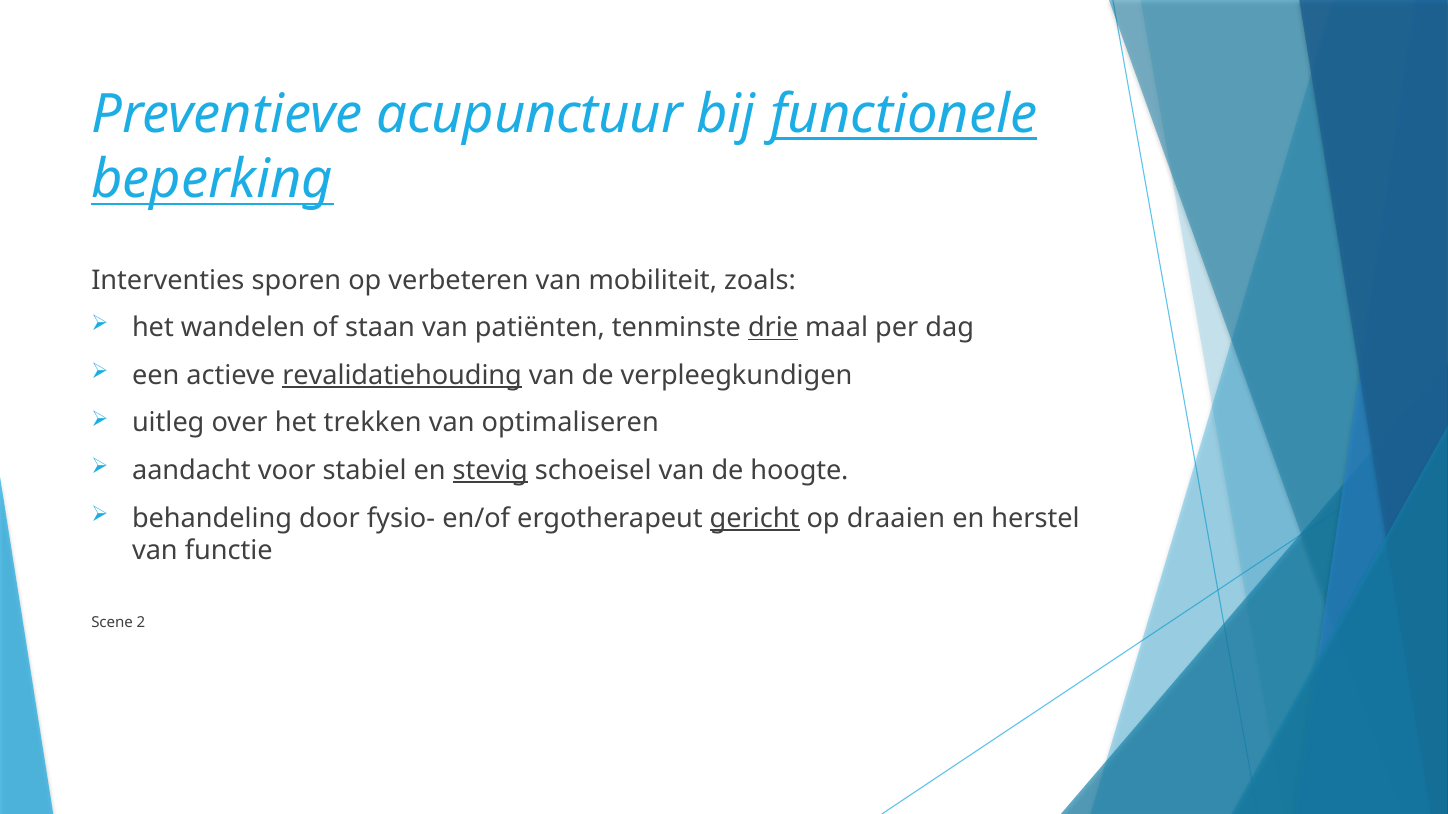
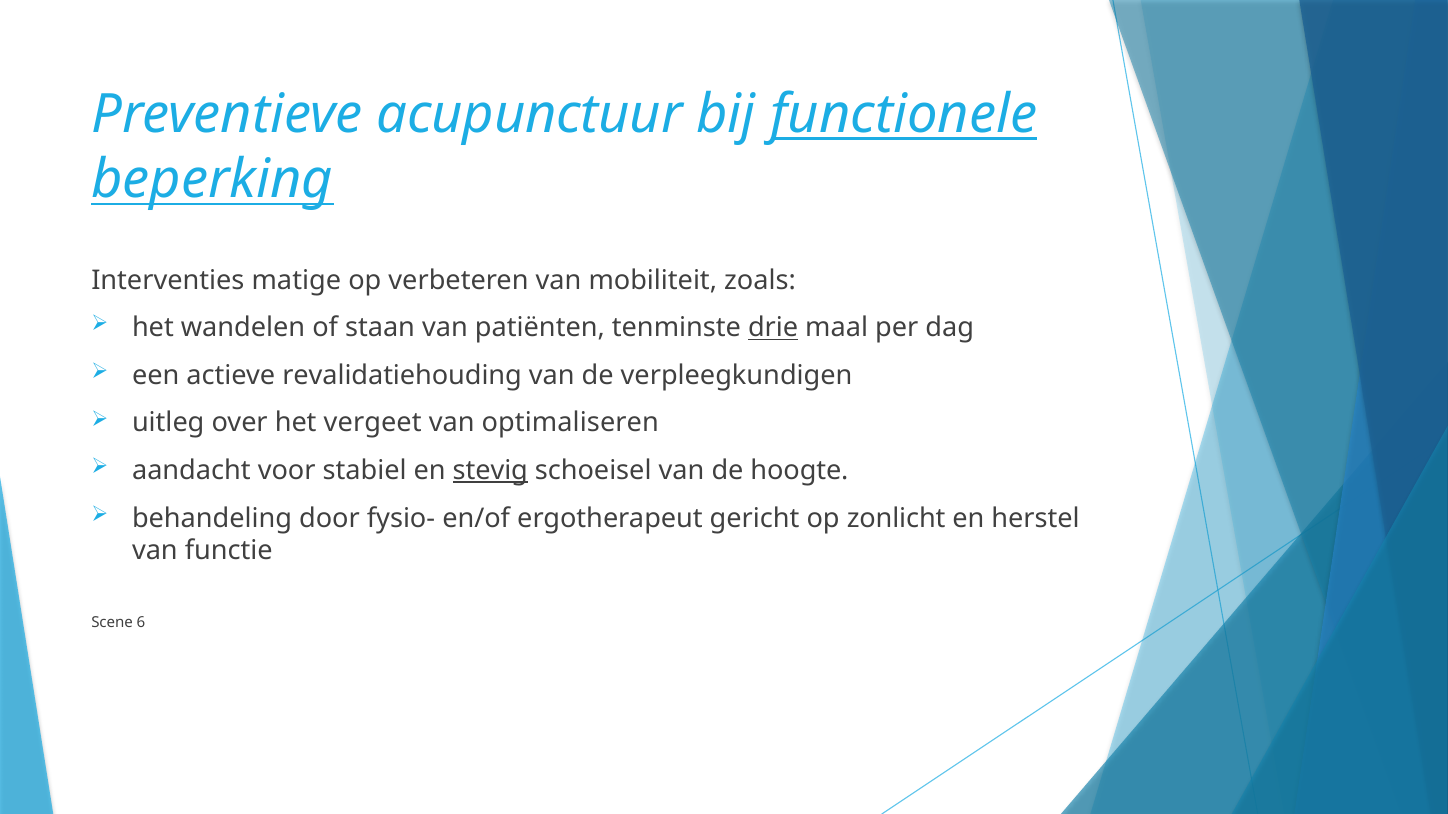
sporen: sporen -> matige (296, 280)
revalidatiehouding underline: present -> none (402, 376)
trekken: trekken -> vergeet (373, 423)
gericht underline: present -> none (755, 519)
draaien: draaien -> zonlicht (896, 519)
2: 2 -> 6 (141, 623)
